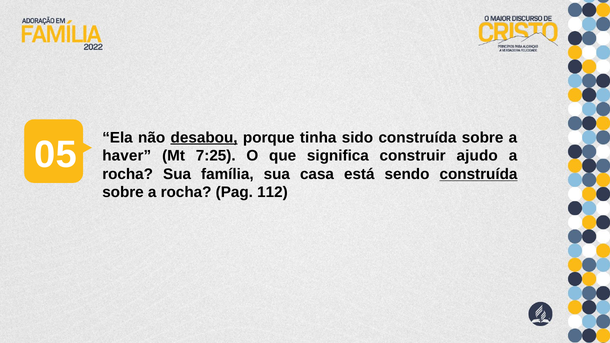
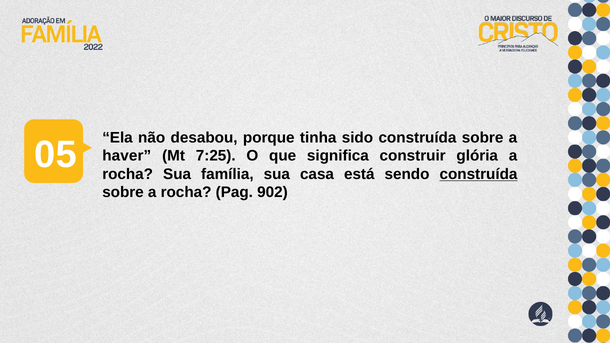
desabou underline: present -> none (204, 138)
ajudo: ajudo -> glória (477, 156)
112: 112 -> 902 (272, 193)
